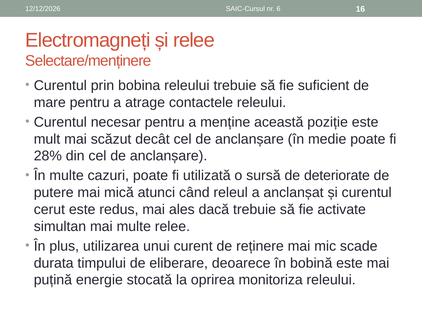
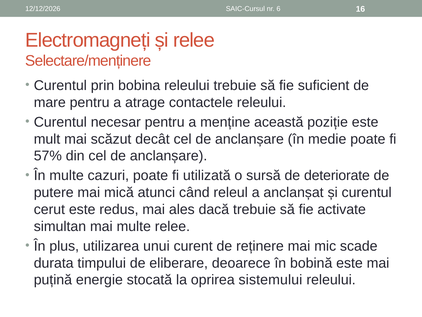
28%: 28% -> 57% (48, 156)
monitoriza: monitoriza -> sistemului (270, 279)
